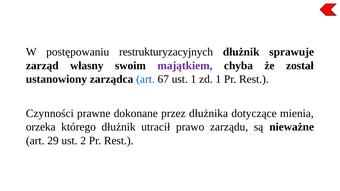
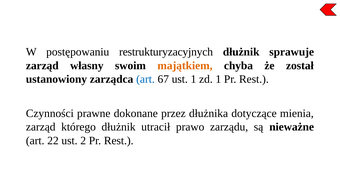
majątkiem colour: purple -> orange (185, 66)
orzeka: orzeka -> zarząd (41, 127)
29: 29 -> 22 (53, 141)
